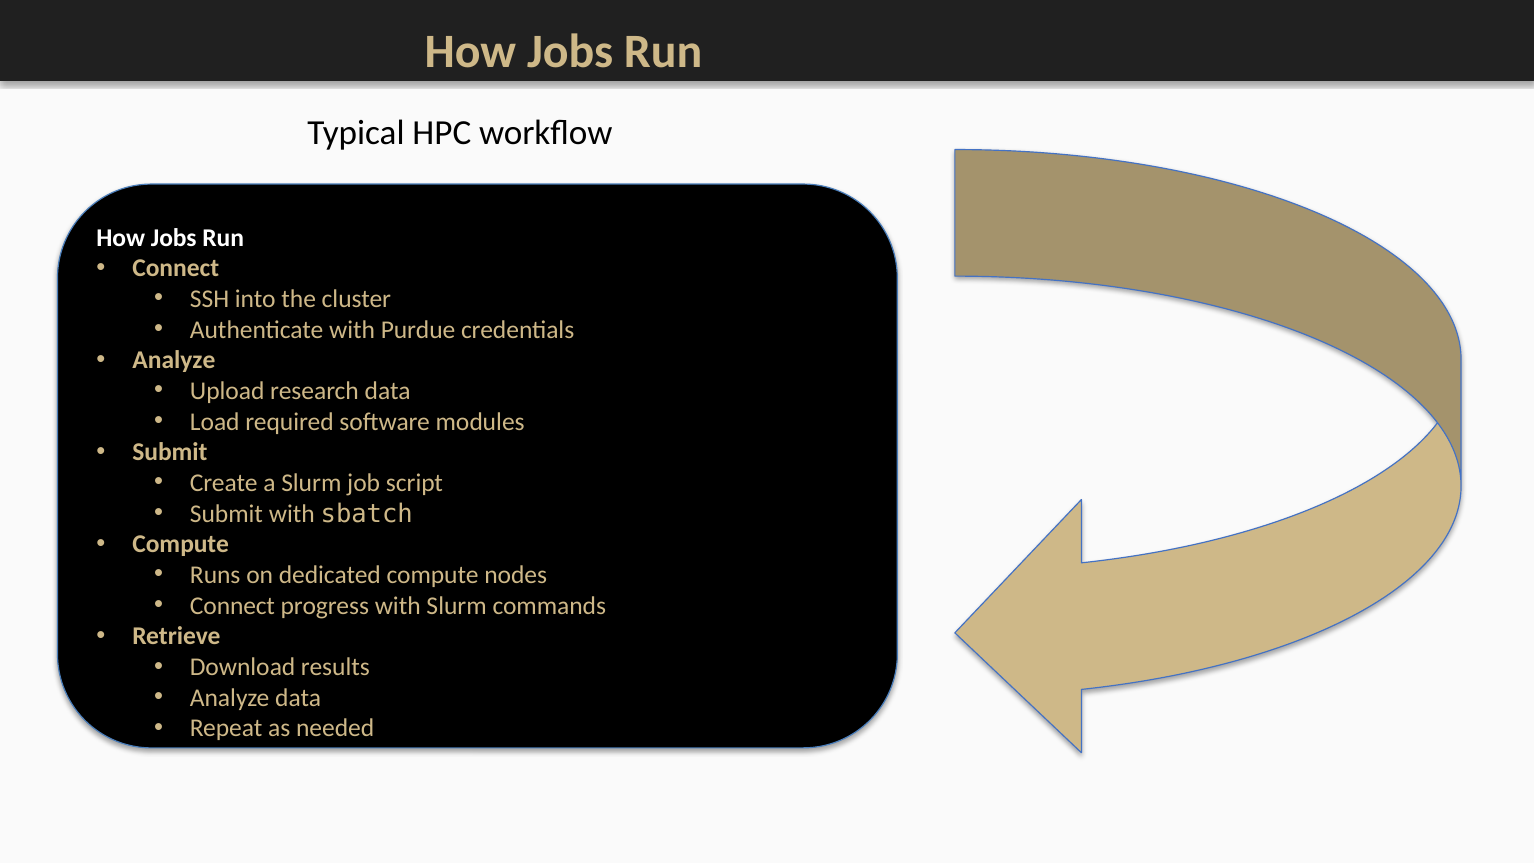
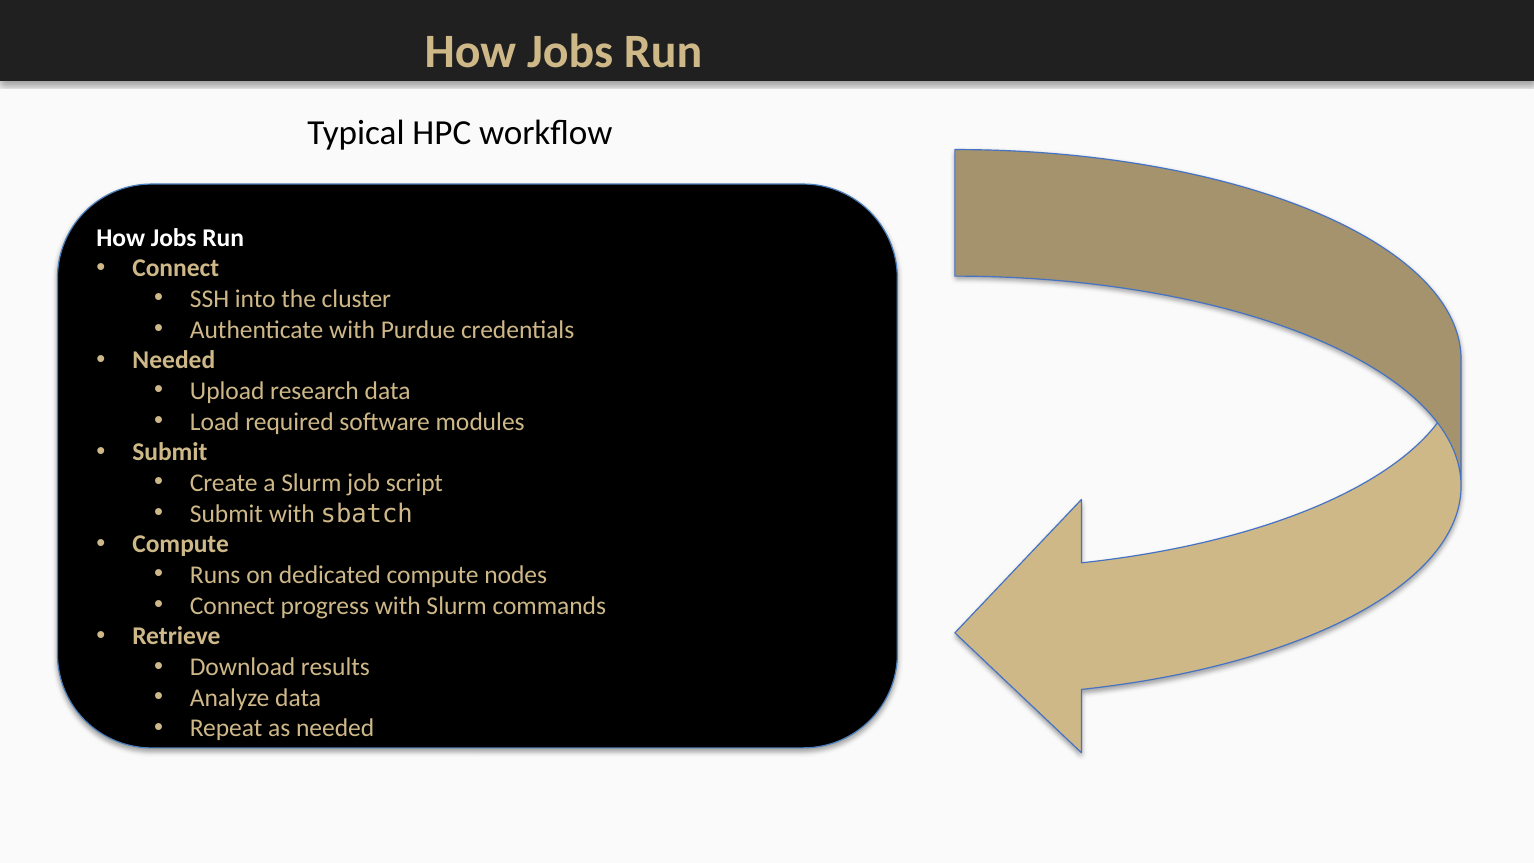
Analyze: Analyze -> Needed (174, 360)
